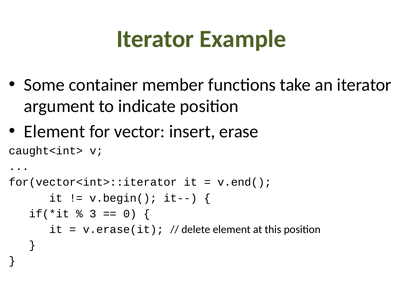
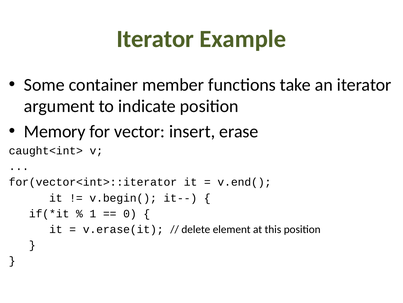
Element: Element -> Memory (55, 131)
3: 3 -> 1 (93, 213)
